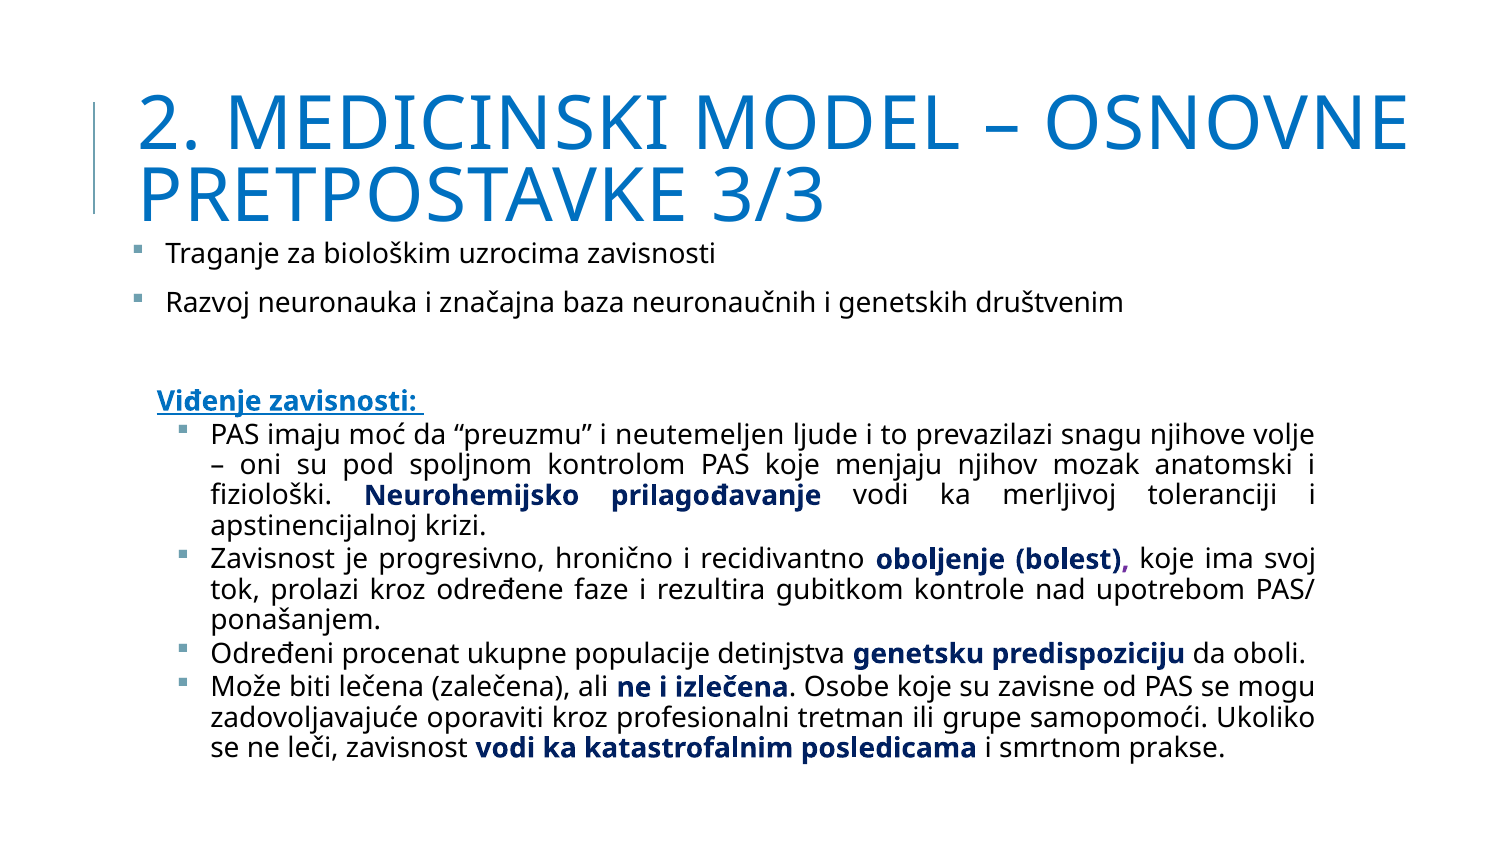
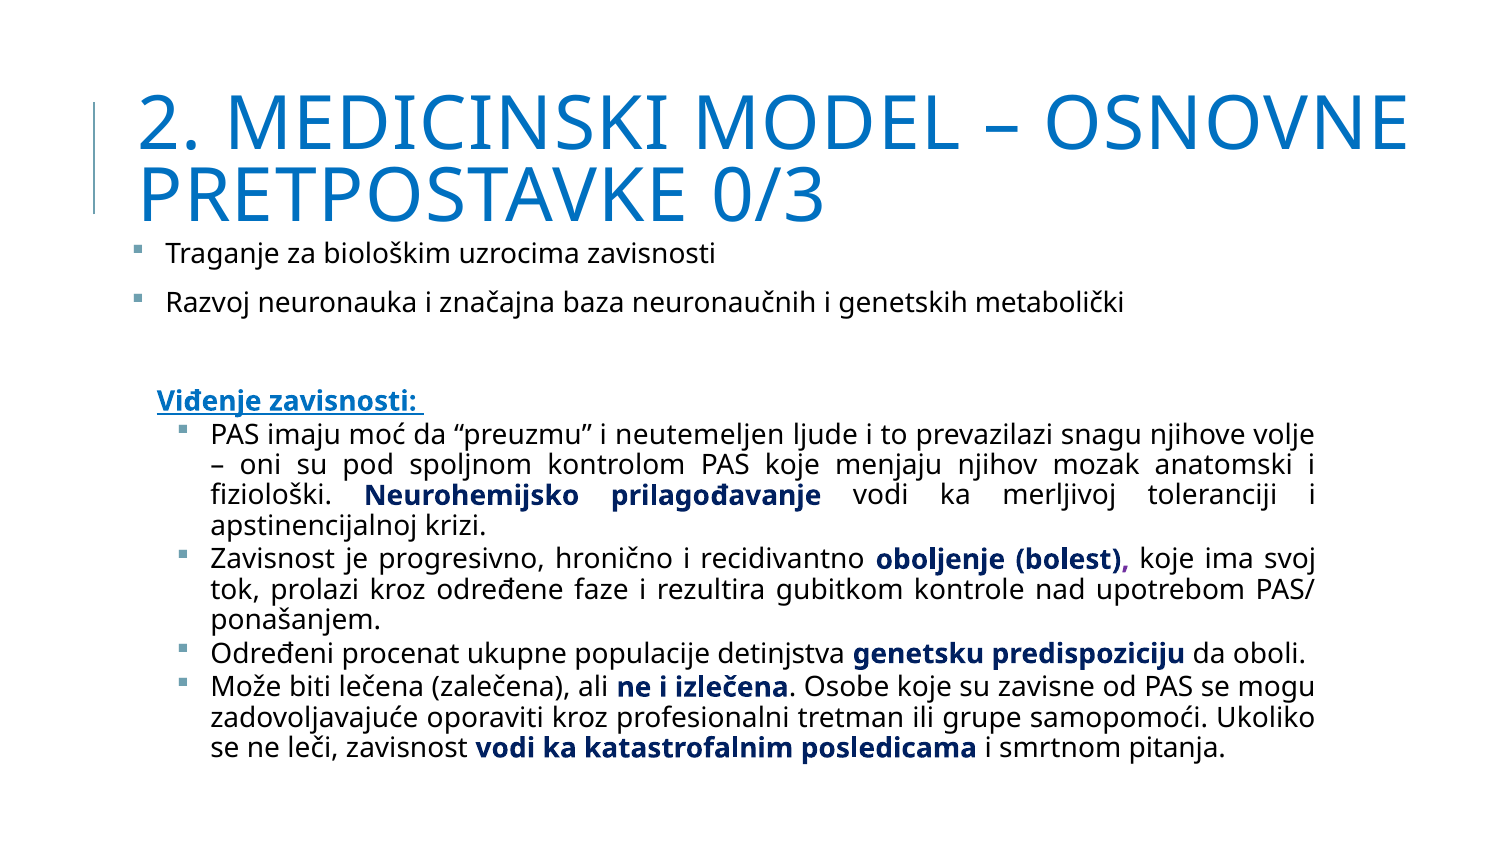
3/3: 3/3 -> 0/3 (769, 197)
društvenim: društvenim -> metabolički (1050, 303)
prakse: prakse -> pitanja (1177, 748)
